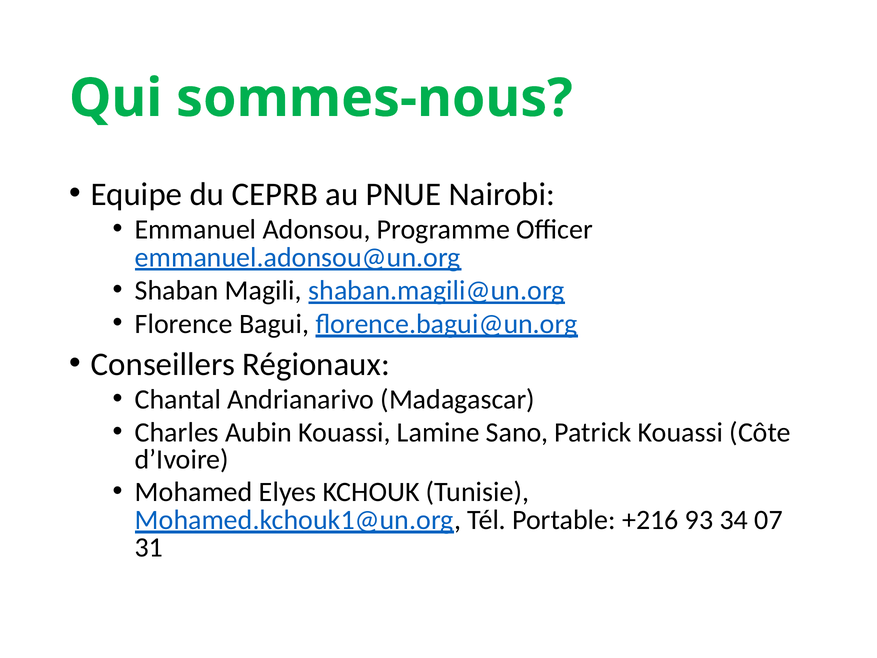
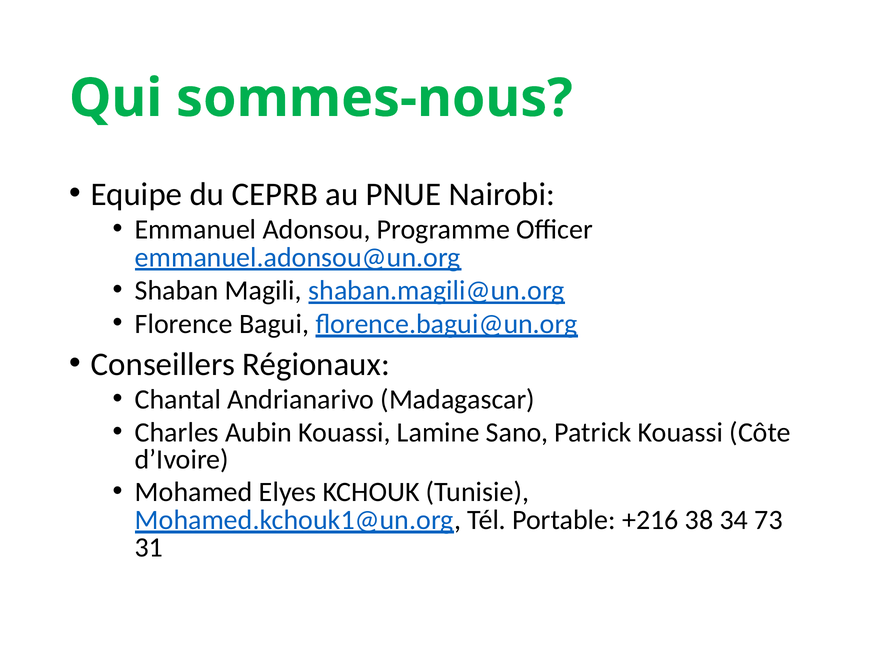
93: 93 -> 38 (699, 520)
07: 07 -> 73 (769, 520)
